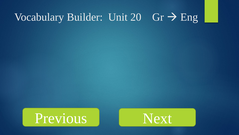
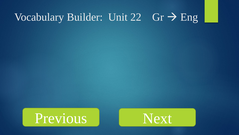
20: 20 -> 22 (136, 17)
